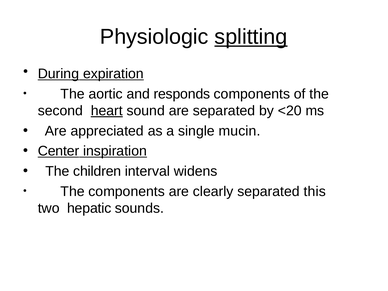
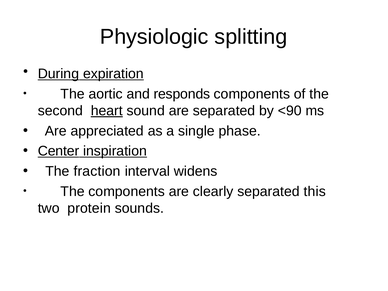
splitting underline: present -> none (251, 37)
<20: <20 -> <90 (290, 111)
mucin: mucin -> phase (240, 131)
children: children -> fraction (97, 171)
hepatic: hepatic -> protein (89, 208)
